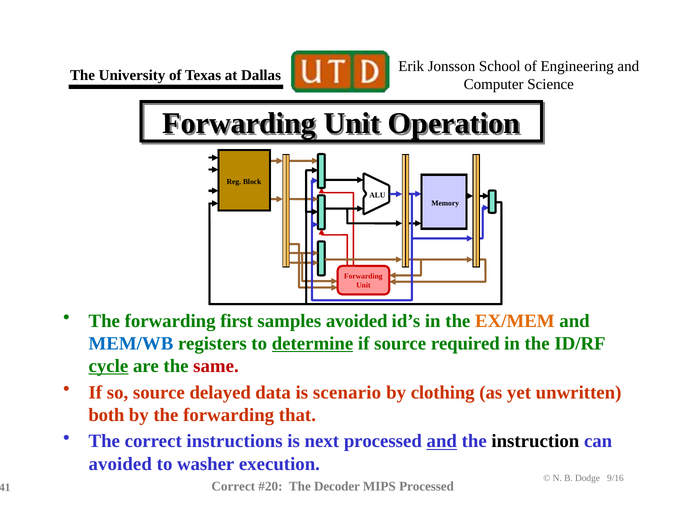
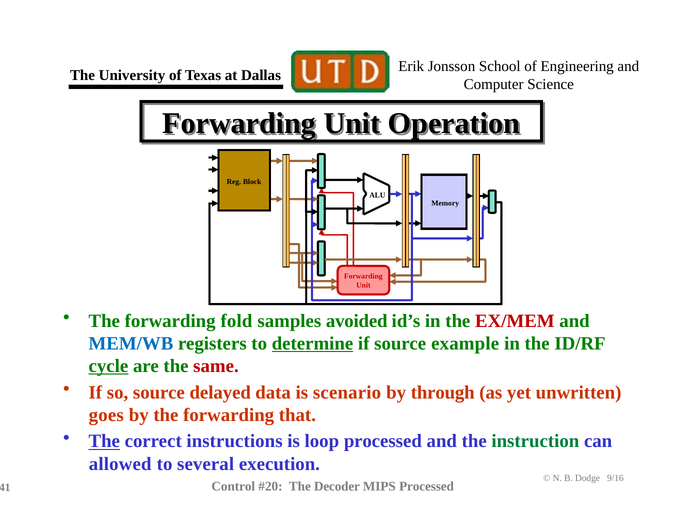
first: first -> fold (236, 321)
EX/MEM colour: orange -> red (515, 321)
required: required -> example (465, 343)
clothing: clothing -> through (443, 392)
both: both -> goes (106, 415)
The underline: none -> present (104, 441)
next: next -> loop (322, 441)
and underline: present -> none (442, 441)
instruction colour: black -> green (535, 441)
avoided: avoided -> allowed (120, 464)
washer: washer -> several (206, 464)
Correct: Correct -> Control (233, 486)
